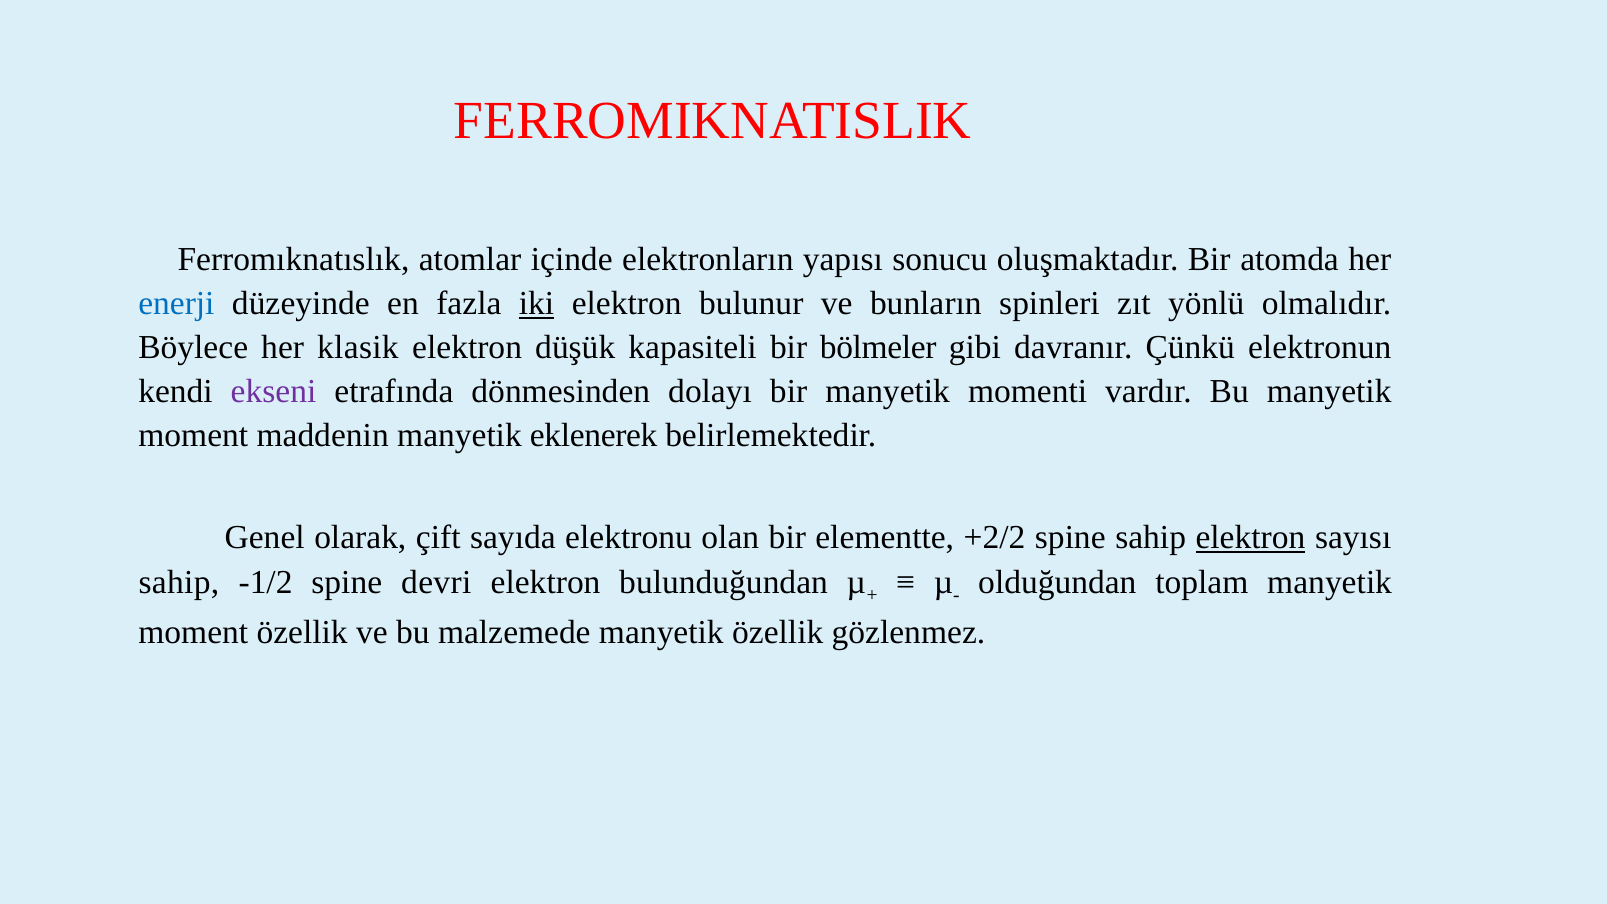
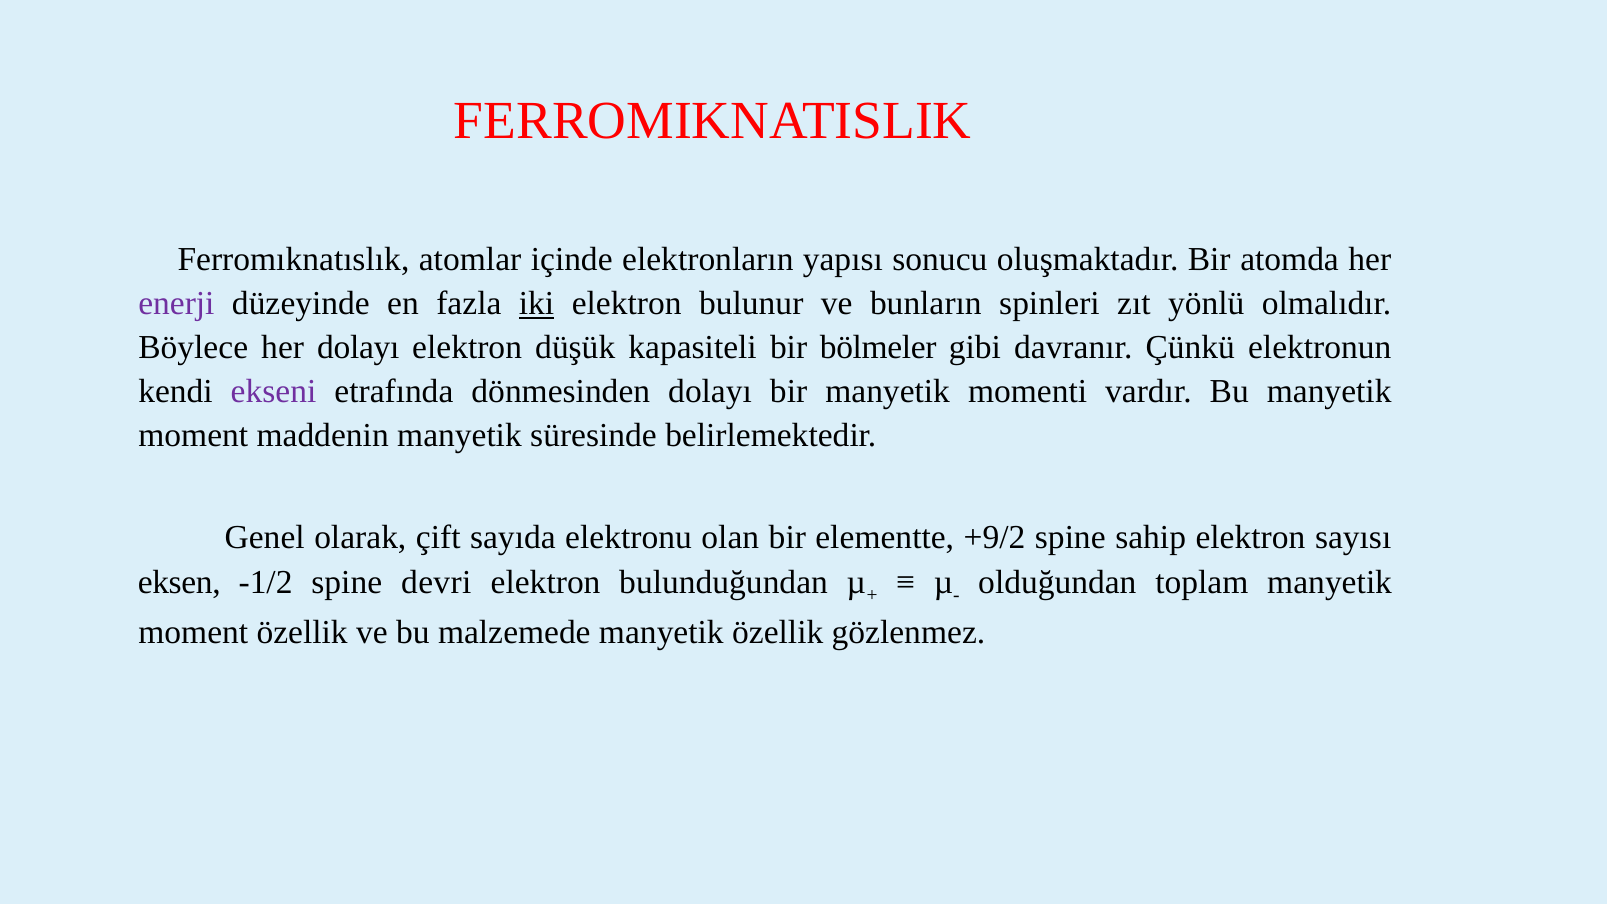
enerji colour: blue -> purple (176, 303)
her klasik: klasik -> dolayı (358, 347)
eklenerek: eklenerek -> süresinde (593, 436)
+2/2: +2/2 -> +9/2 (994, 538)
elektron underline: present -> none (1250, 538)
sahip: sahip -> eksen (179, 582)
